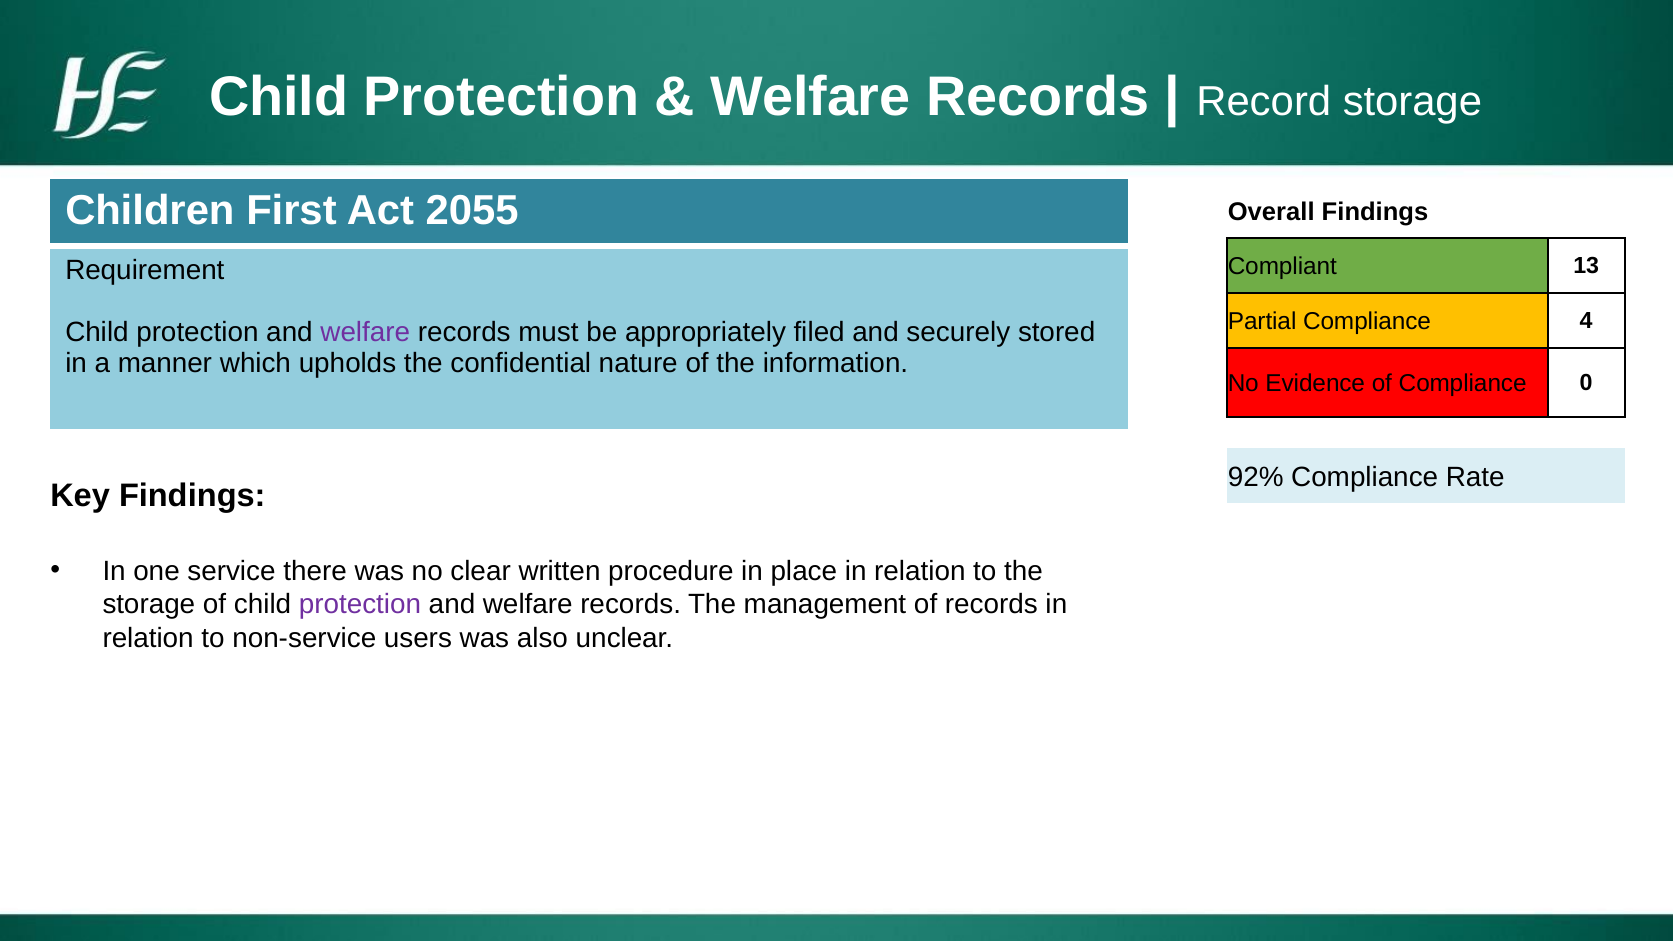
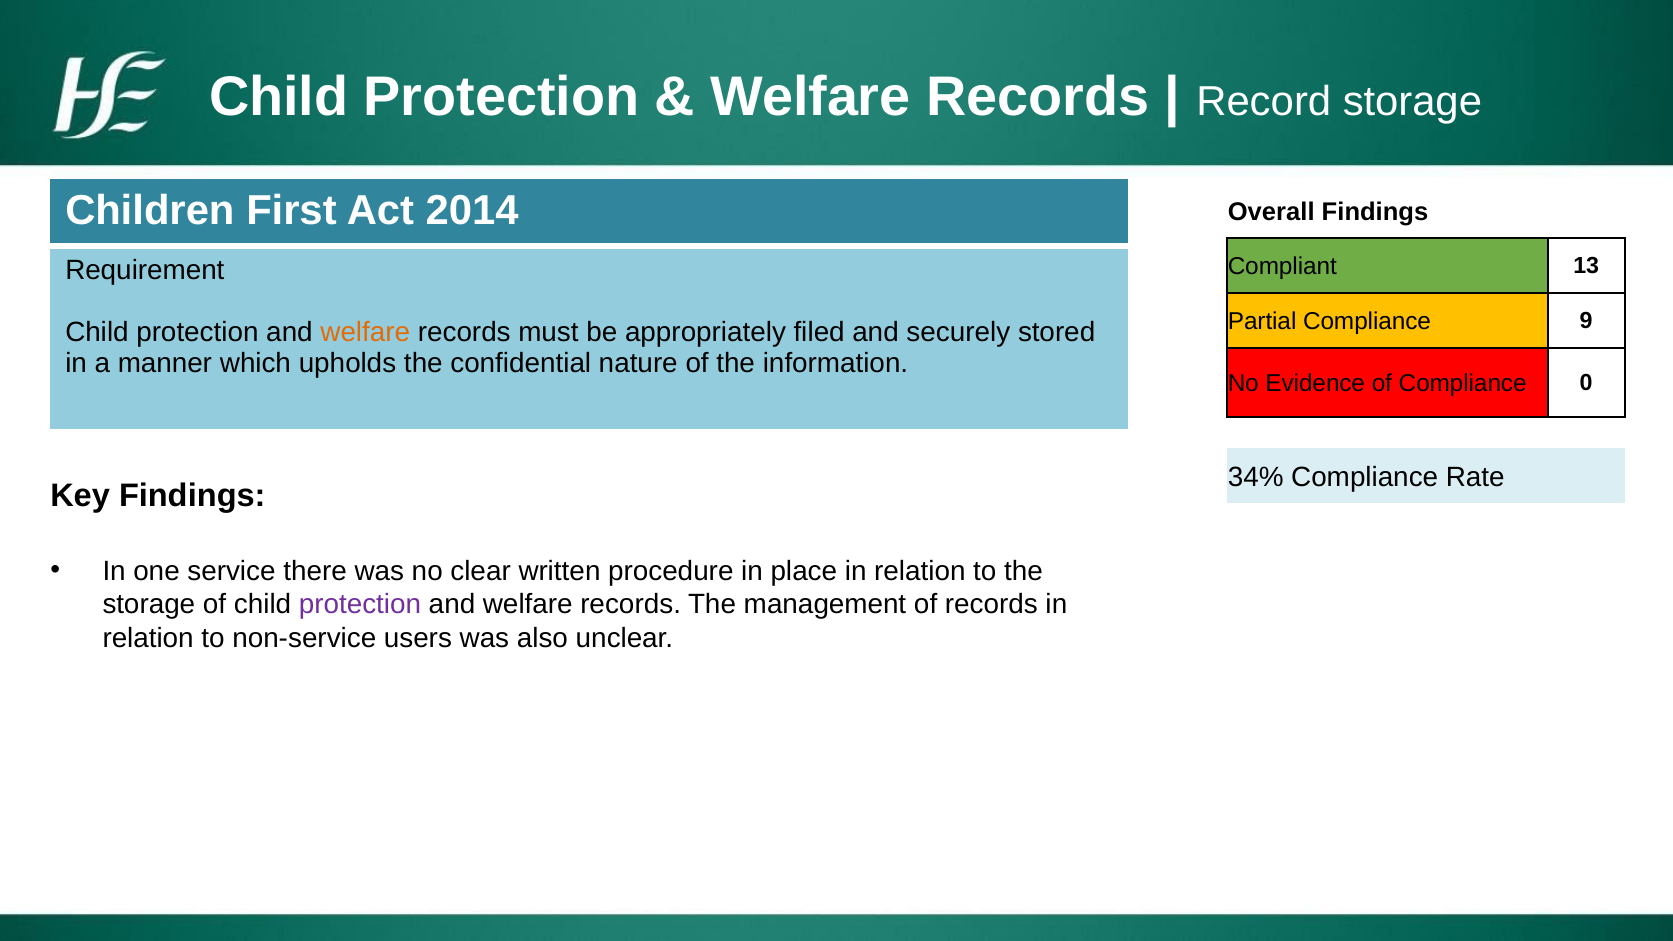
2055: 2055 -> 2014 (472, 210)
4: 4 -> 9 (1586, 321)
welfare colour: purple -> orange (365, 333)
92%: 92% -> 34% (1256, 477)
